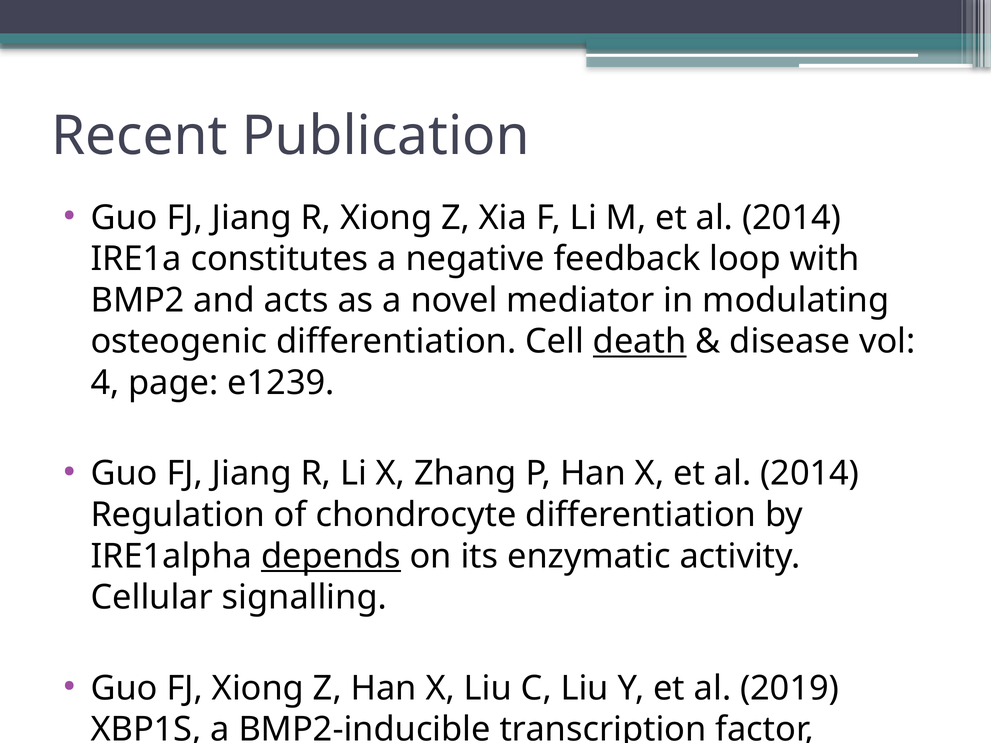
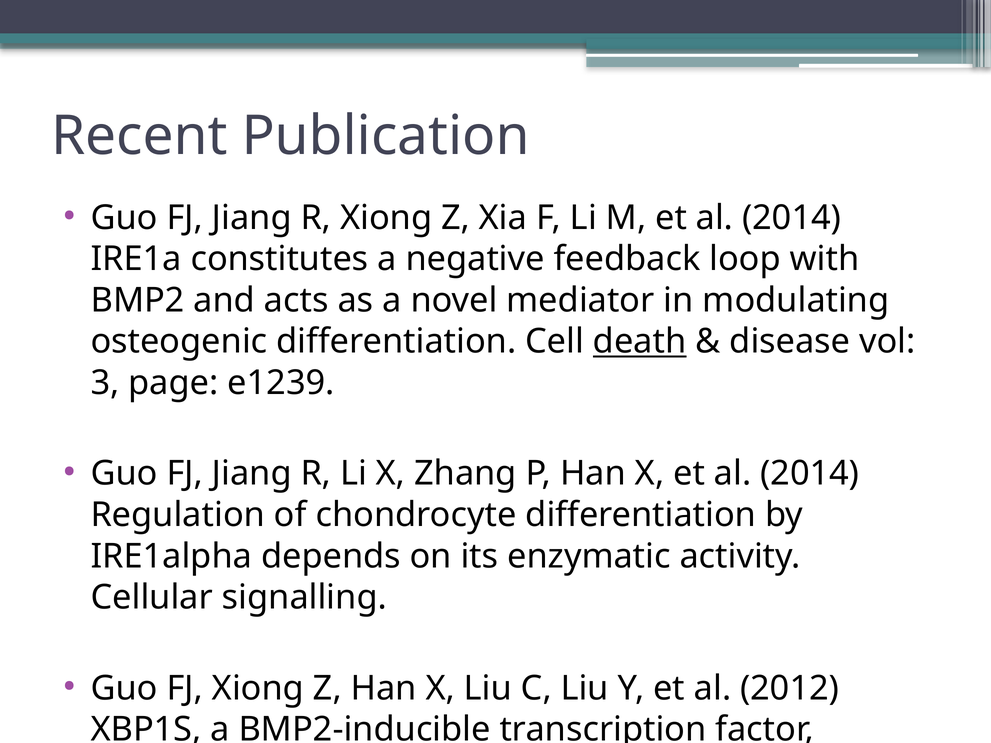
4: 4 -> 3 (105, 383)
depends underline: present -> none (331, 556)
2019: 2019 -> 2012 (790, 688)
